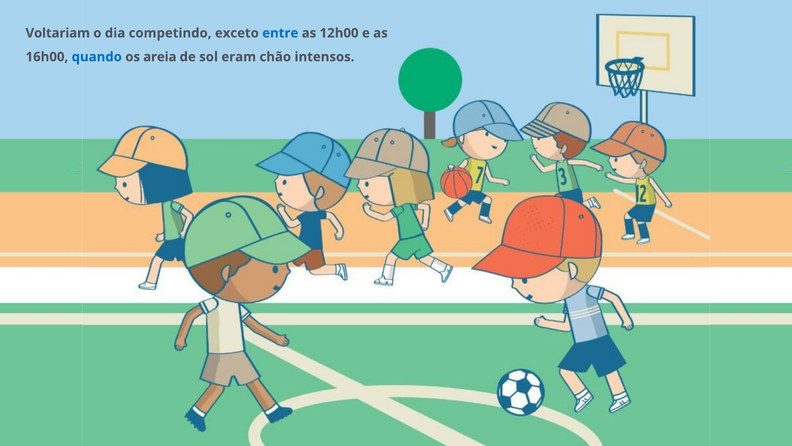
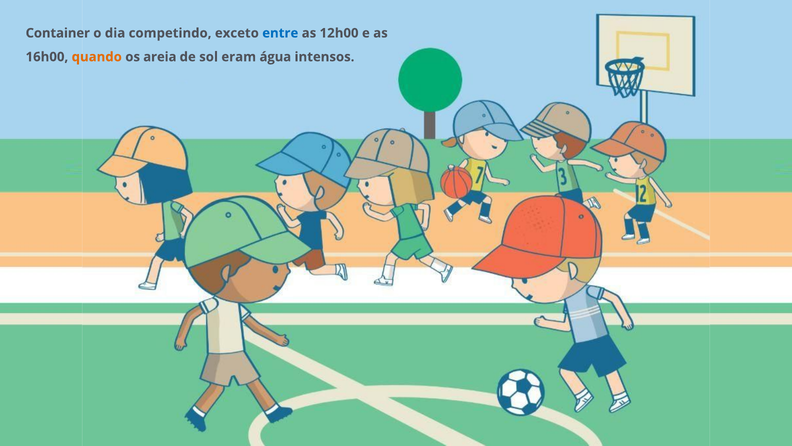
Voltariam: Voltariam -> Container (58, 33)
quando colour: blue -> orange (97, 57)
chão: chão -> água (275, 57)
